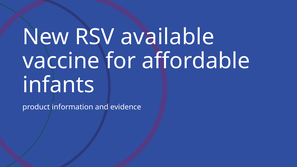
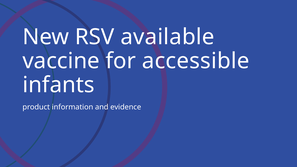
affordable: affordable -> accessible (196, 61)
